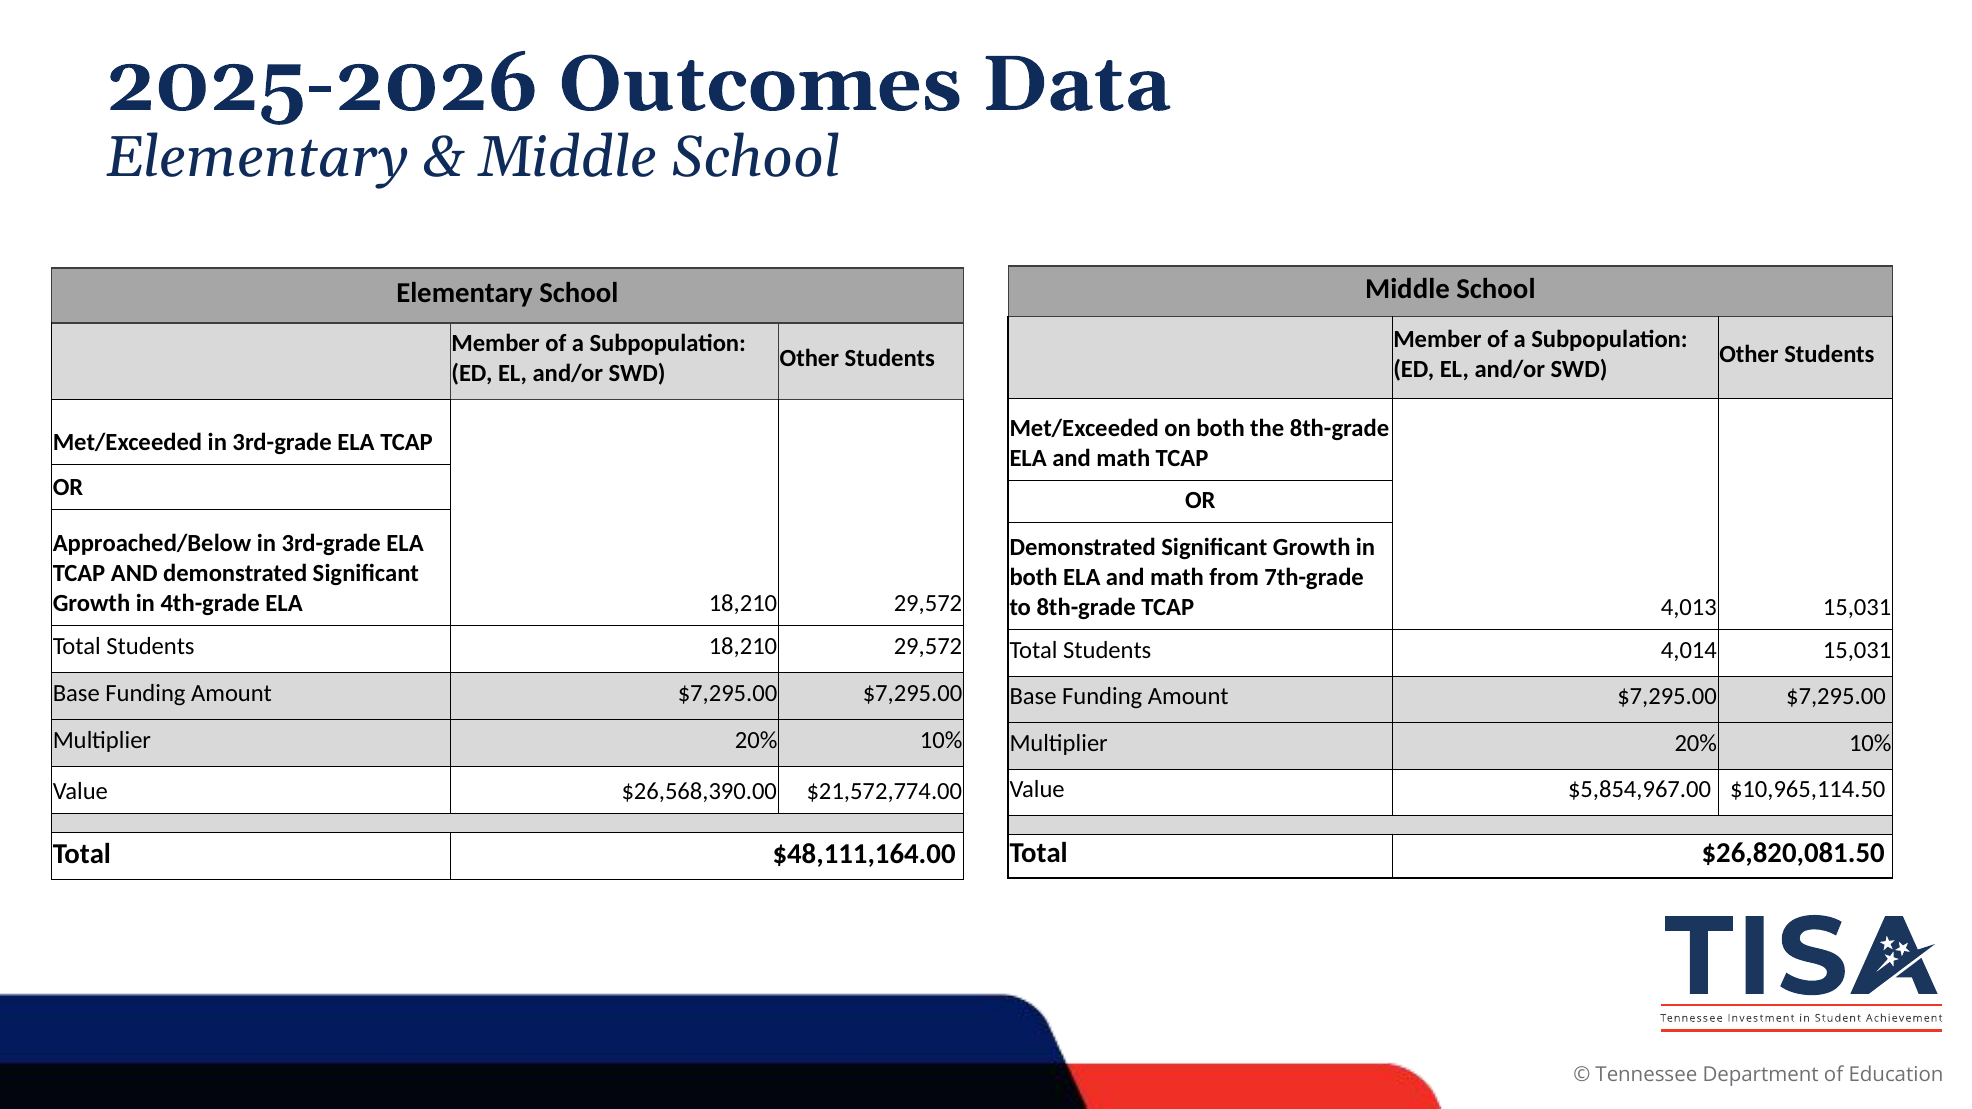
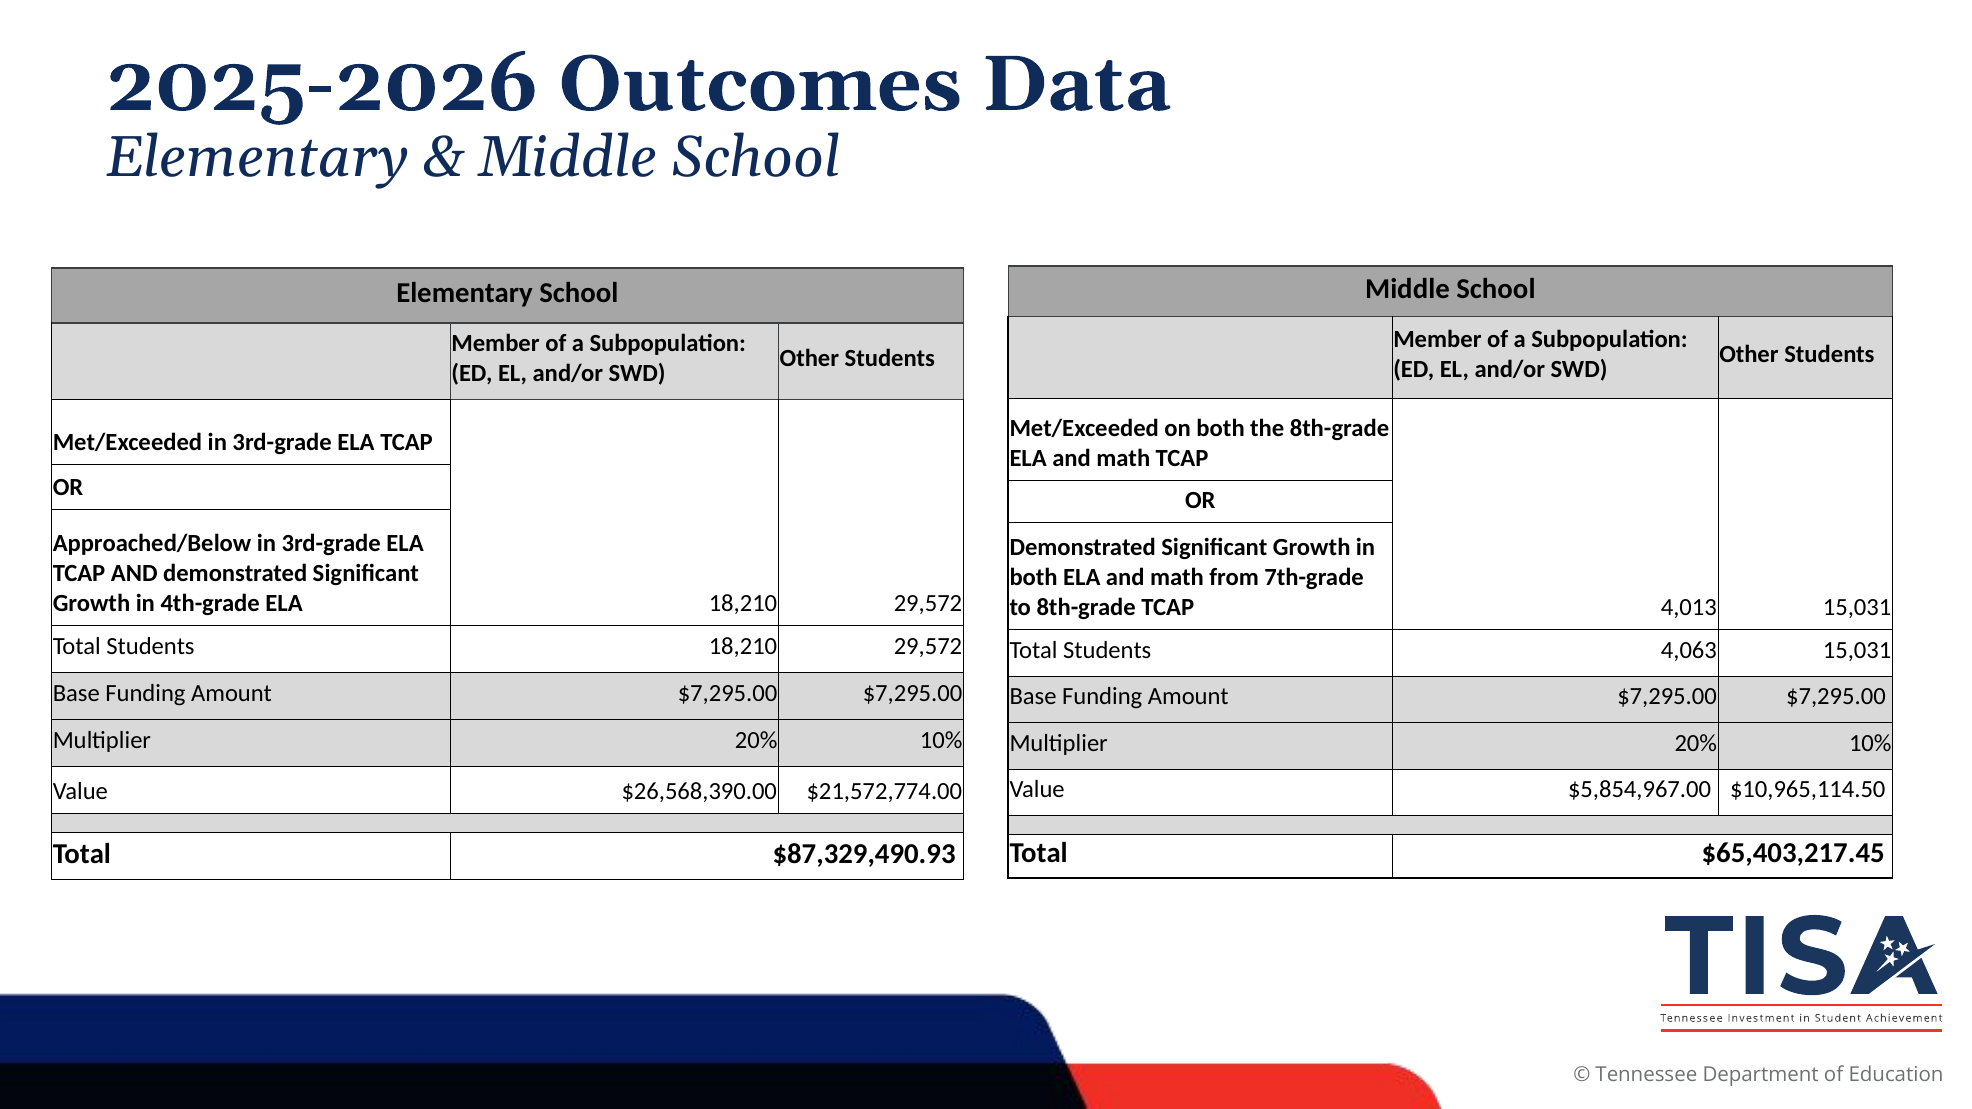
4,014: 4,014 -> 4,063 (1689, 650)
$26,820,081.50: $26,820,081.50 -> $65,403,217.45 (1793, 853)
$48,111,164.00: $48,111,164.00 -> $87,329,490.93 (864, 855)
